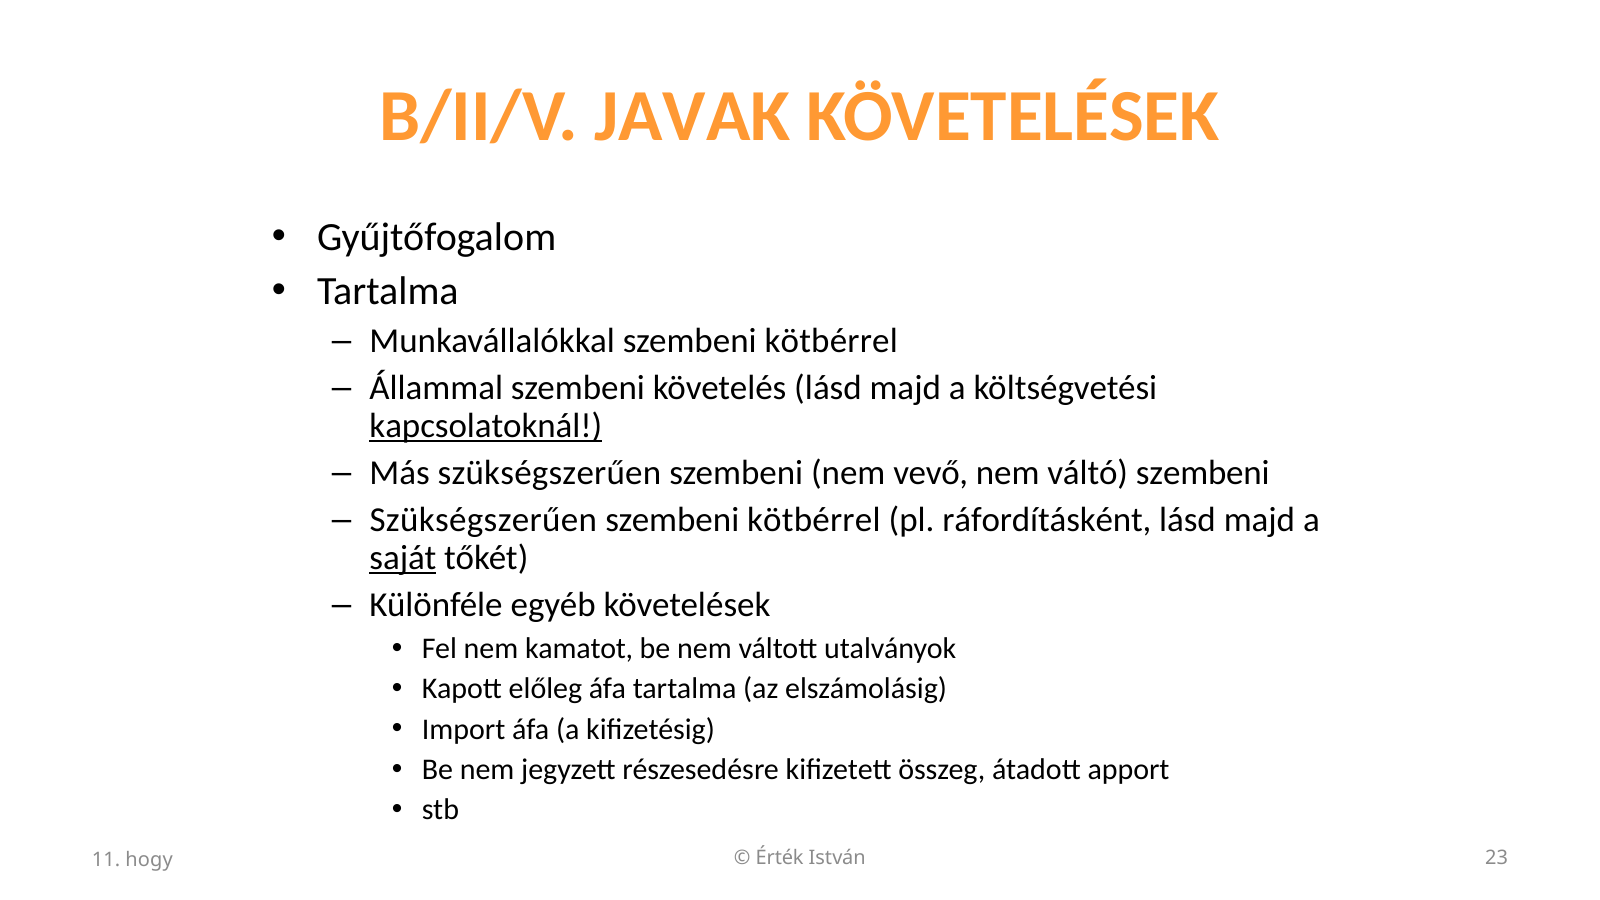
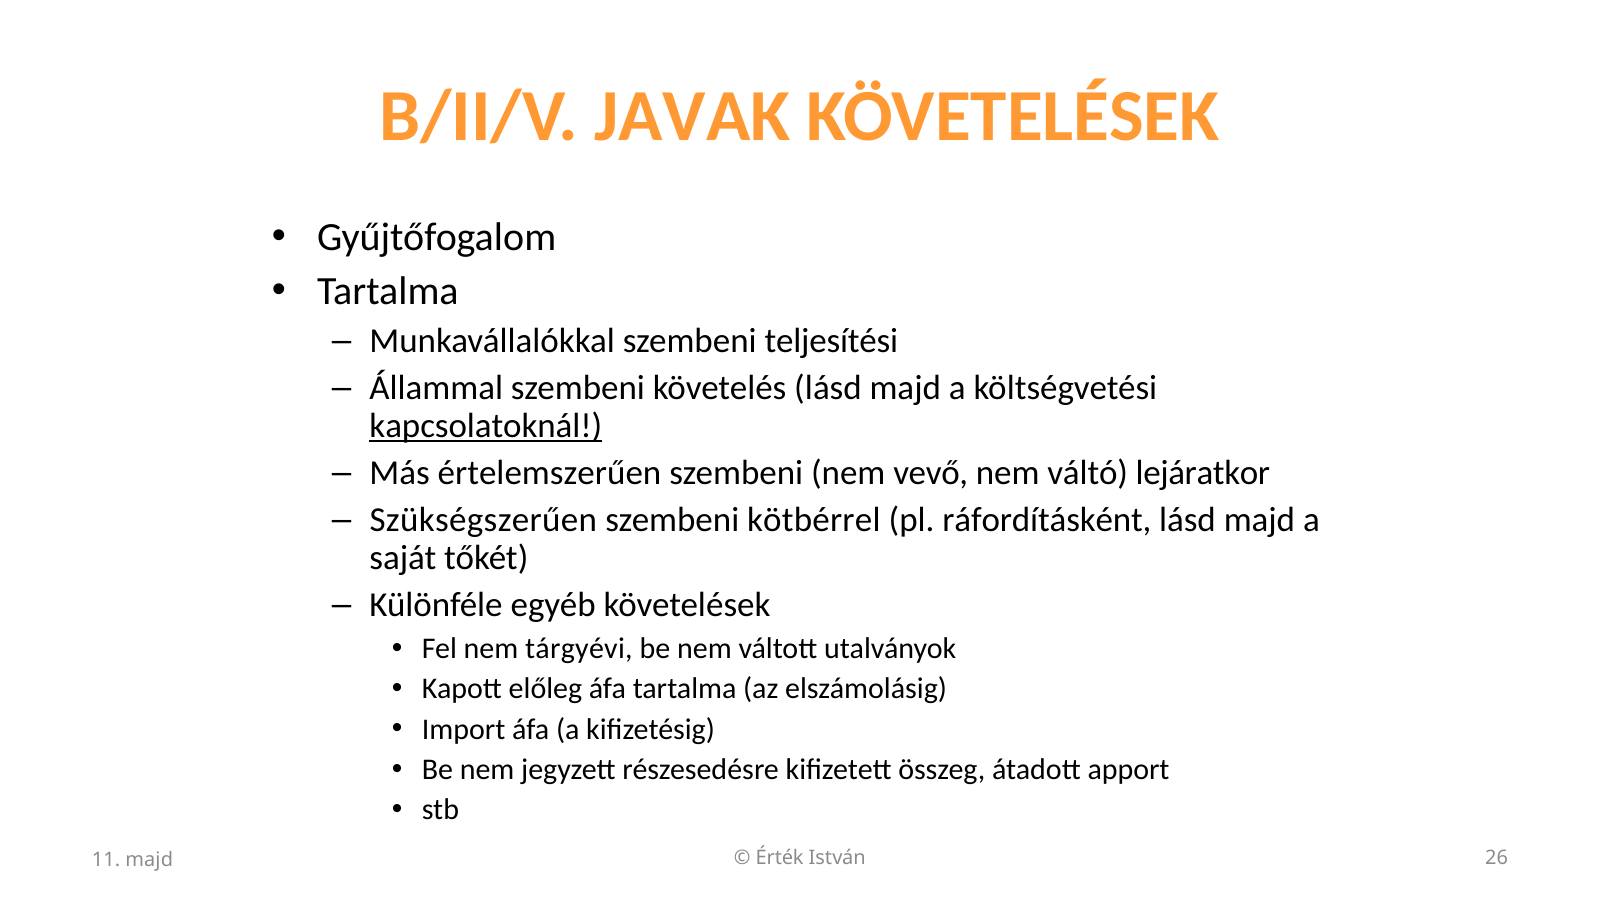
Munkavállalókkal szembeni kötbérrel: kötbérrel -> teljesítési (831, 341)
Más szükségszerűen: szükségszerűen -> értelemszerűen (550, 473)
váltó szembeni: szembeni -> lejáratkor (1203, 473)
saját underline: present -> none (403, 558)
kamatot: kamatot -> tárgyévi (579, 648)
23: 23 -> 26 (1497, 858)
11 hogy: hogy -> majd (149, 859)
